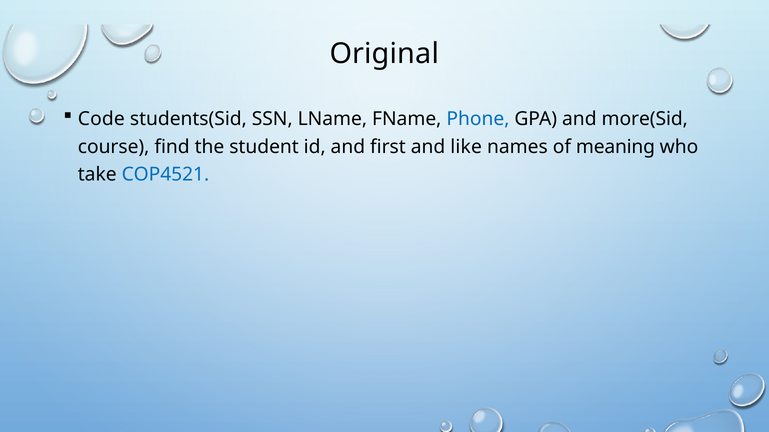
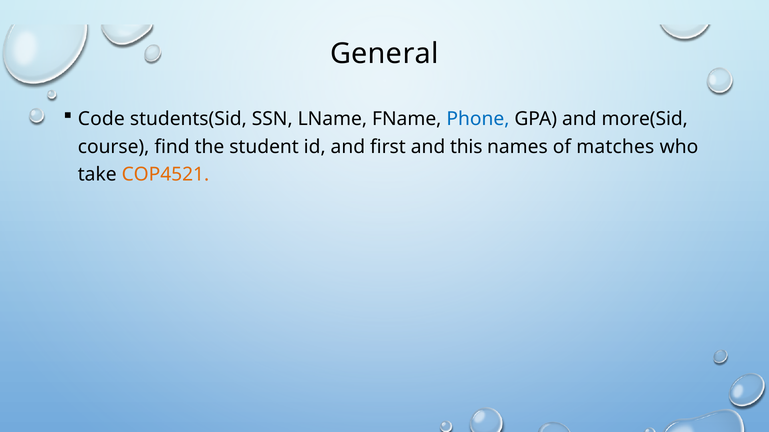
Original: Original -> General (384, 54)
like: like -> this (466, 147)
meaning: meaning -> matches (615, 147)
COP4521 colour: blue -> orange (165, 175)
